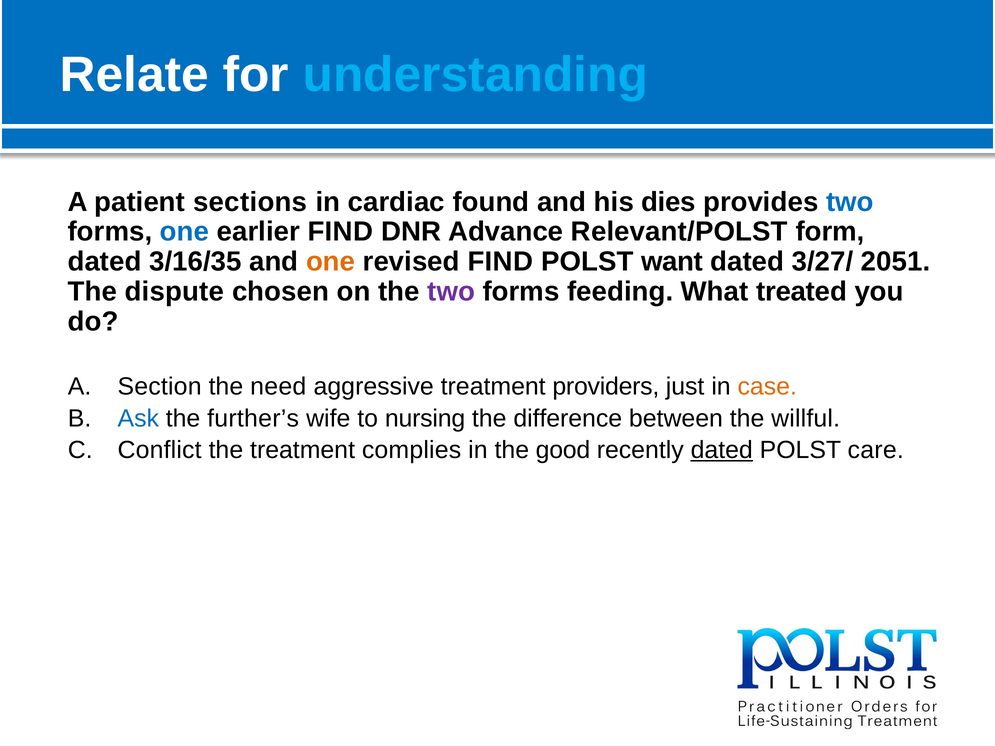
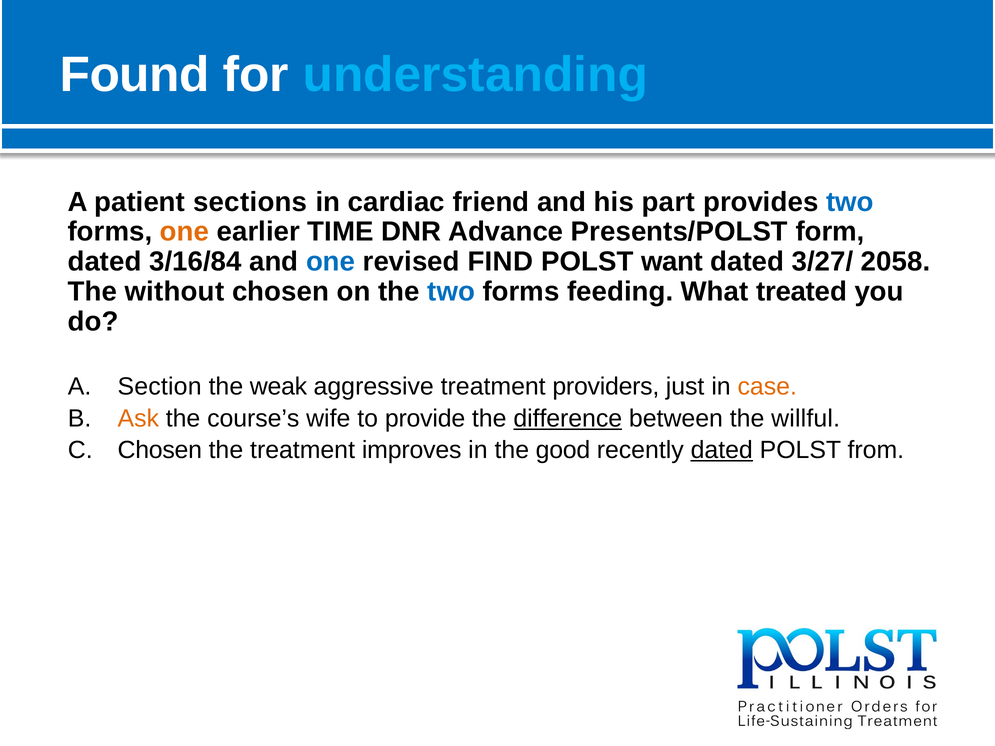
Relate: Relate -> Found (135, 75)
found: found -> friend (491, 202)
dies: dies -> part (668, 202)
one colour: blue -> orange (185, 232)
earlier FIND: FIND -> TIME (341, 232)
Relevant/POLST: Relevant/POLST -> Presents/POLST (679, 232)
3/16/35: 3/16/35 -> 3/16/84 (195, 262)
one colour: orange -> blue (331, 262)
2051: 2051 -> 2058 (896, 262)
dispute: dispute -> without (174, 292)
two colour: purple -> blue (451, 292)
need: need -> weak (279, 387)
Ask colour: blue -> orange (138, 419)
further’s: further’s -> course’s (253, 419)
nursing: nursing -> provide (425, 419)
difference underline: none -> present (568, 419)
Conflict: Conflict -> Chosen (160, 450)
complies: complies -> improves (412, 450)
care: care -> from (876, 450)
